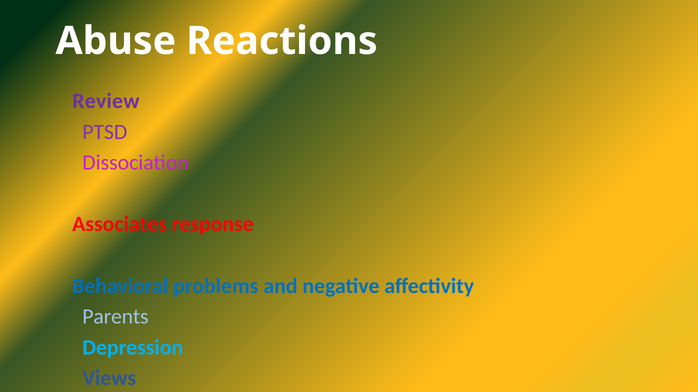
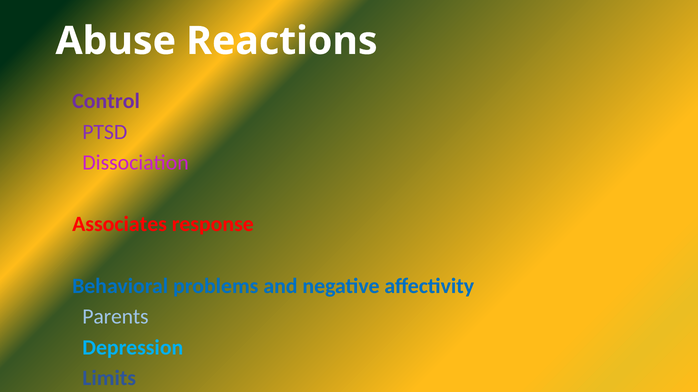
Review: Review -> Control (106, 101)
Views: Views -> Limits (109, 379)
